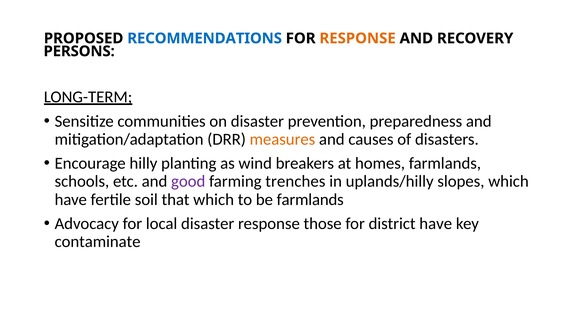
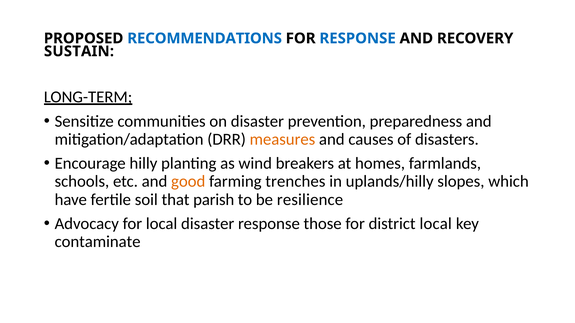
RESPONSE colour: orange -> blue (358, 38)
PERSONS: PERSONS -> SUSTAIN (79, 51)
good colour: purple -> orange (188, 182)
that which: which -> parish (214, 200)
be farmlands: farmlands -> resilience (310, 200)
district have: have -> local (436, 224)
